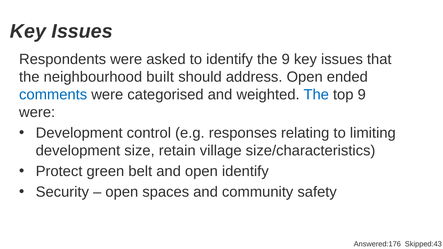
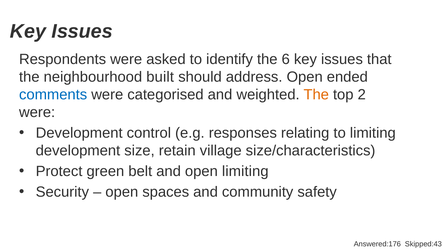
the 9: 9 -> 6 (286, 59)
The colour: blue -> orange (316, 95)
top 9: 9 -> 2 (362, 95)
open identify: identify -> limiting (245, 171)
